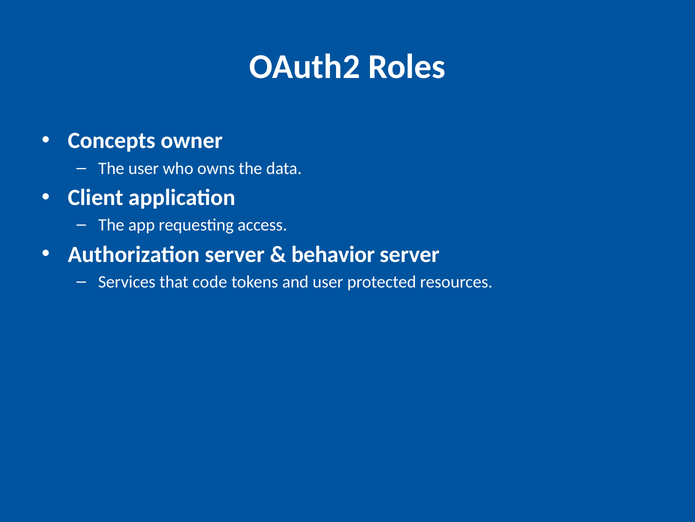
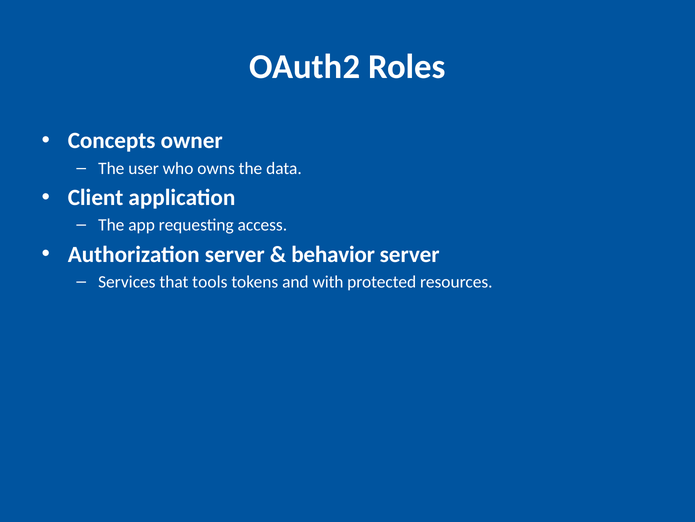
code: code -> tools (210, 282)
and user: user -> with (328, 282)
